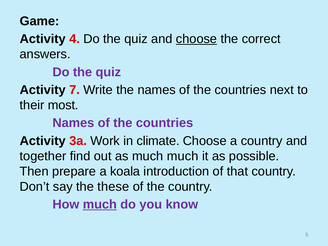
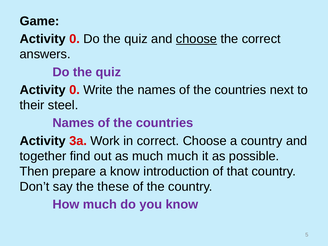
4: 4 -> 0 (75, 39)
7: 7 -> 0 (75, 90)
most: most -> steel (63, 105)
in climate: climate -> correct (158, 141)
a koala: koala -> know (125, 171)
much underline: present -> none (100, 204)
